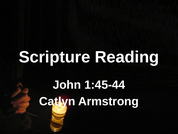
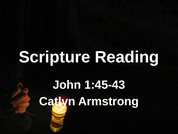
1:45-44: 1:45-44 -> 1:45-43 (105, 84)
